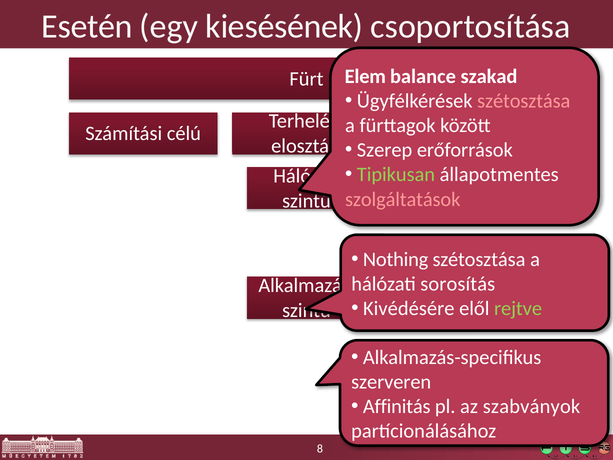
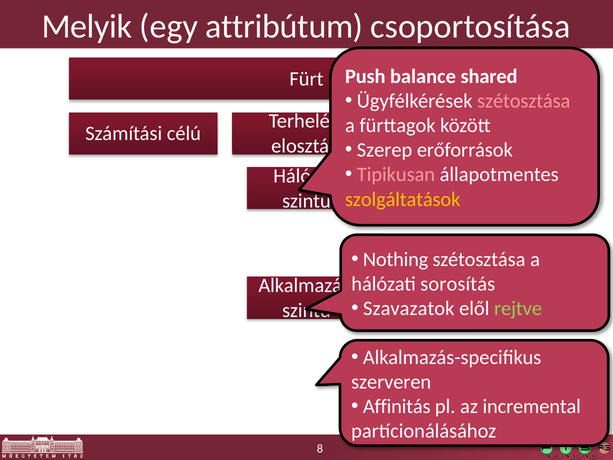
Esetén: Esetén -> Melyik (87, 27)
kiesésének: kiesésének -> attribútum (284, 27)
Elem: Elem -> Push (365, 77)
szakad: szakad -> shared (489, 77)
Tipikusan colour: light green -> pink (396, 175)
szolgáltatások colour: pink -> yellow (403, 199)
Kivédésére: Kivédésére -> Szavazatok (409, 308)
szabványok: szabványok -> incremental (532, 406)
